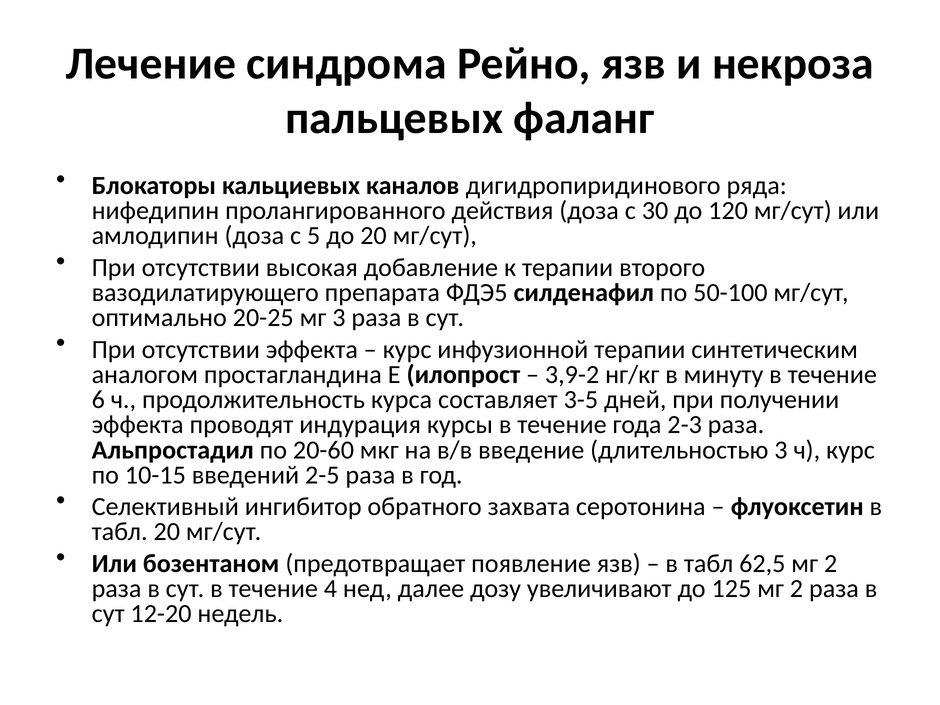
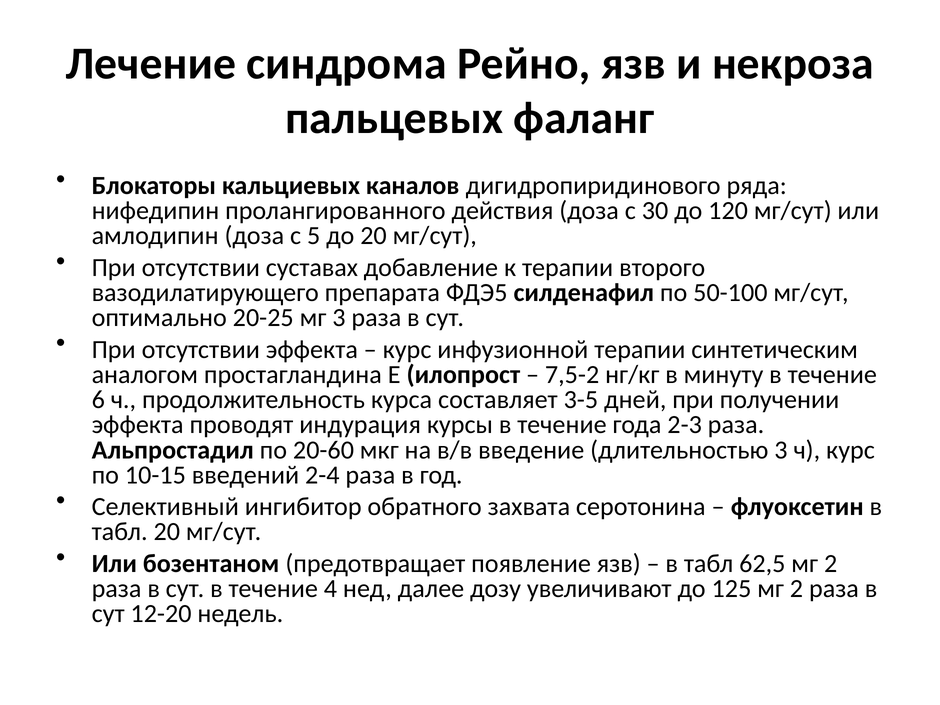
высокая: высокая -> суставах (312, 268)
3,9-2: 3,9-2 -> 7,5-2 (572, 375)
2-5: 2-5 -> 2-4 (322, 475)
